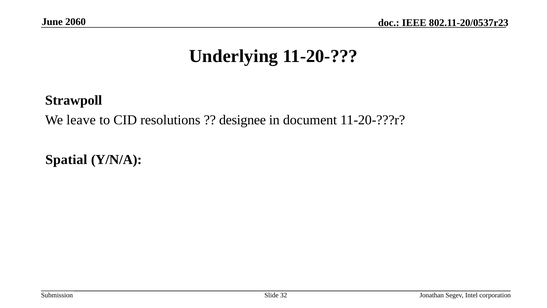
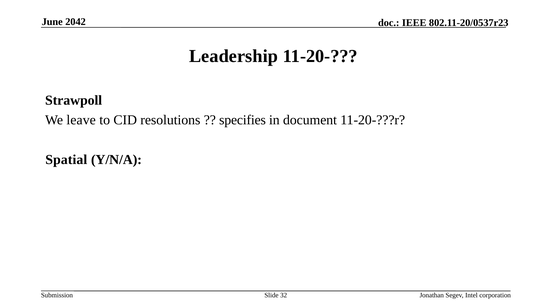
2060: 2060 -> 2042 (76, 22)
Underlying: Underlying -> Leadership (234, 56)
designee: designee -> specifies (243, 120)
